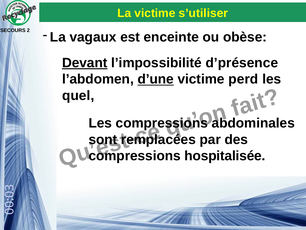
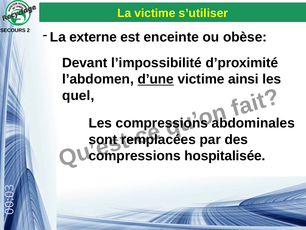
vagaux: vagaux -> externe (93, 37)
Devant underline: present -> none (85, 63)
d’présence: d’présence -> d’proximité (242, 63)
perd: perd -> ainsi (243, 79)
